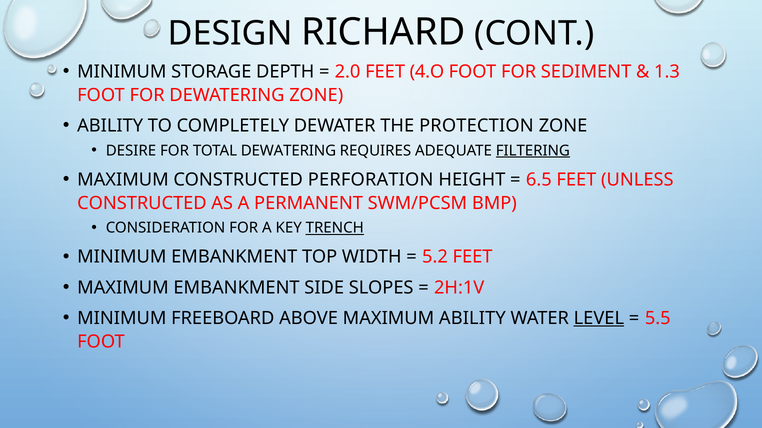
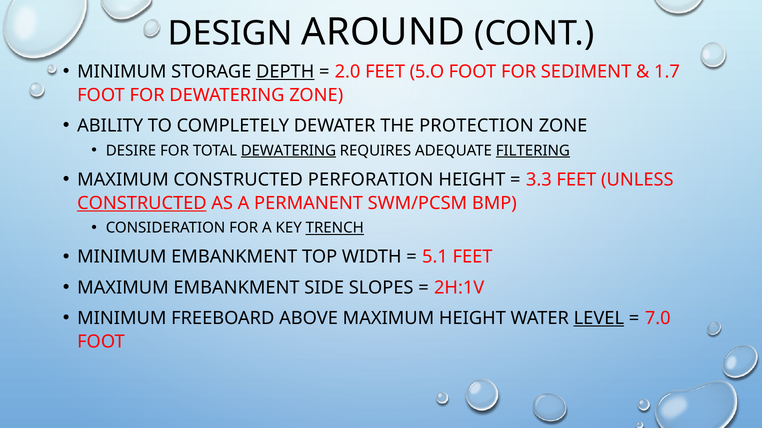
RICHARD: RICHARD -> AROUND (383, 32)
DEPTH underline: none -> present (285, 72)
4.O: 4.O -> 5.O (427, 72)
1.3: 1.3 -> 1.7 (667, 72)
DEWATERING underline: none -> present (288, 151)
6.5: 6.5 -> 3.3 (539, 180)
CONSTRUCTED underline: none -> present (142, 203)
5.2: 5.2 -> 5.1 (435, 257)
MAXIMUM ABILITY: ABILITY -> HEIGHT (472, 319)
5.5: 5.5 -> 7.0 (658, 319)
